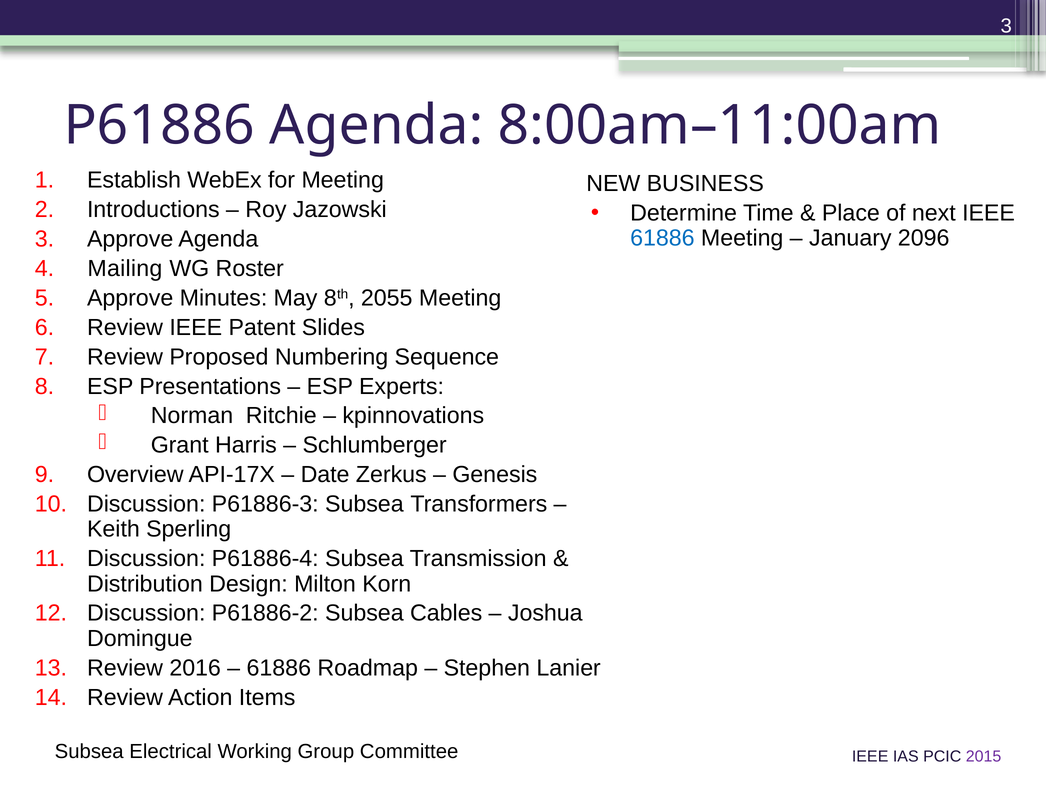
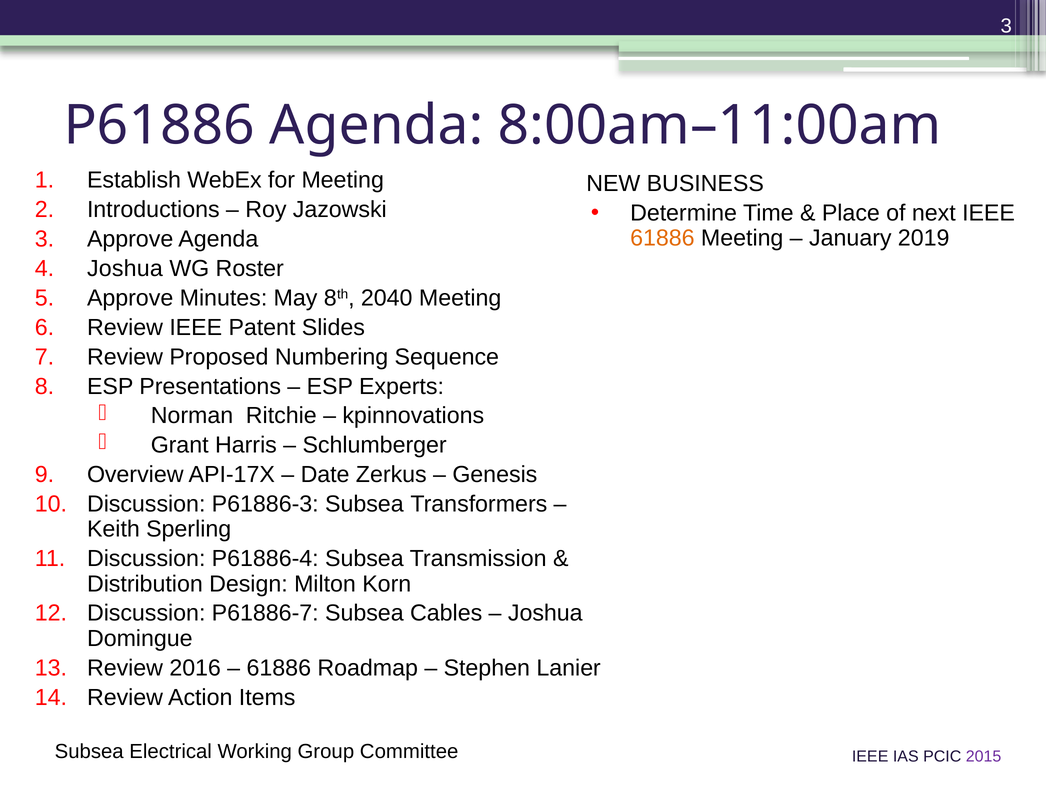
61886 colour: blue -> orange (662, 238)
2096: 2096 -> 2019 (924, 238)
Mailing: Mailing -> Joshua (125, 268)
2055: 2055 -> 2040 (387, 298)
P61886-2: P61886-2 -> P61886-7 (265, 613)
